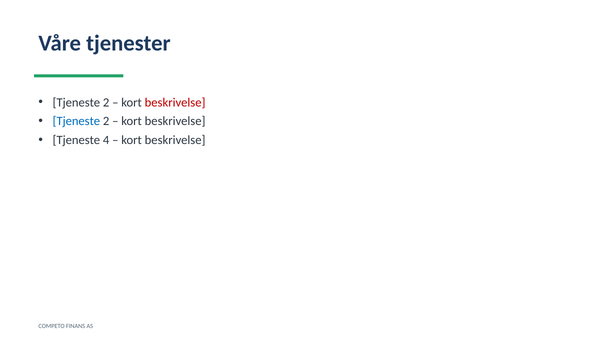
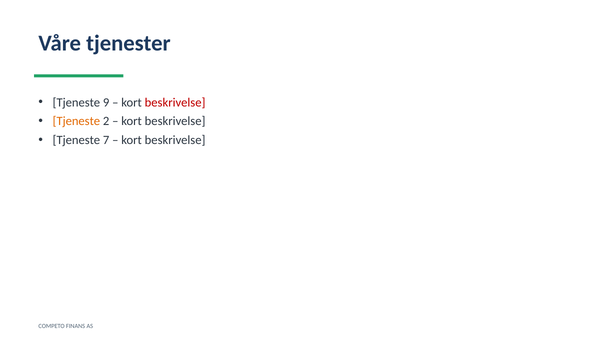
2: 2 -> 9 (106, 102)
Tjeneste colour: blue -> orange (76, 121)
4: 4 -> 7 (106, 140)
